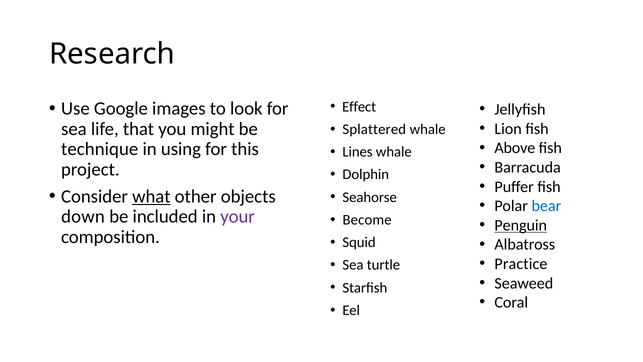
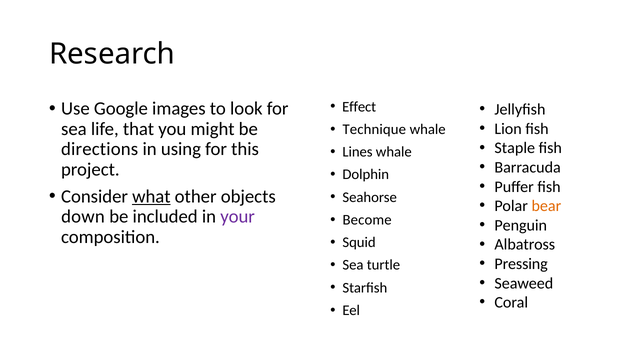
Splattered: Splattered -> Technique (374, 129)
Above: Above -> Staple (515, 148)
technique: technique -> directions (100, 149)
bear colour: blue -> orange (546, 206)
Penguin underline: present -> none (521, 225)
Practice: Practice -> Pressing (521, 264)
